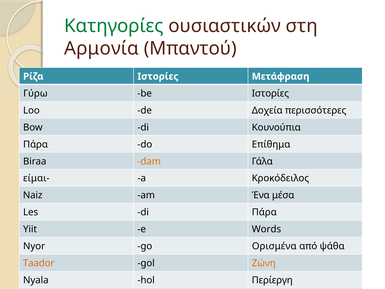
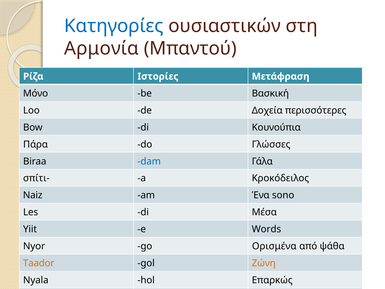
Κατηγορίες colour: green -> blue (114, 26)
Γύρω: Γύρω -> Μόνο (36, 93)
be Ιστορίες: Ιστορίες -> Βασκική (270, 93)
Επίθημα: Επίθημα -> Γλώσσες (271, 144)
dam colour: orange -> blue (149, 161)
είμαι-: είμαι- -> σπίτι- (36, 178)
μέσα: μέσα -> sono (283, 195)
di Πάρα: Πάρα -> Μέσα (264, 212)
Περίεργη: Περίεργη -> Επαρκώς (272, 280)
